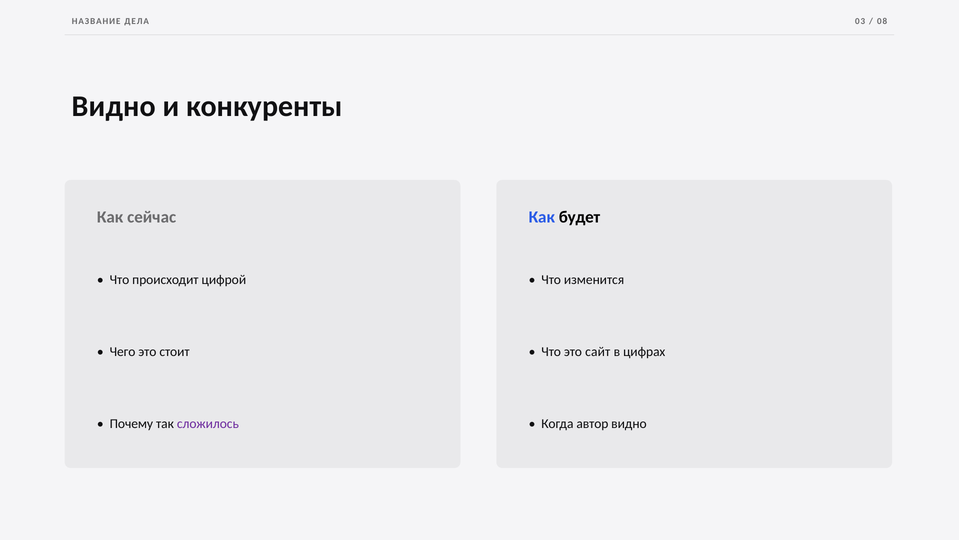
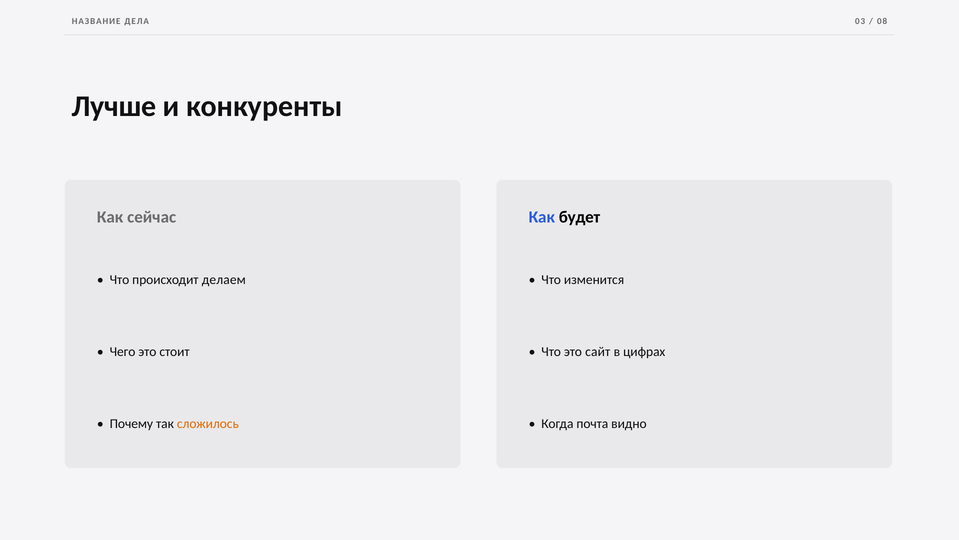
Видно: Видно -> Лучше (114, 106)
цифрой: цифрой -> делаем (224, 280)
сложилось colour: purple -> orange (208, 424)
автор: автор -> почта (592, 424)
